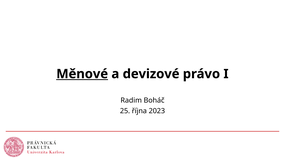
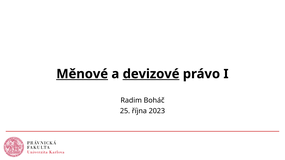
devizové underline: none -> present (151, 74)
